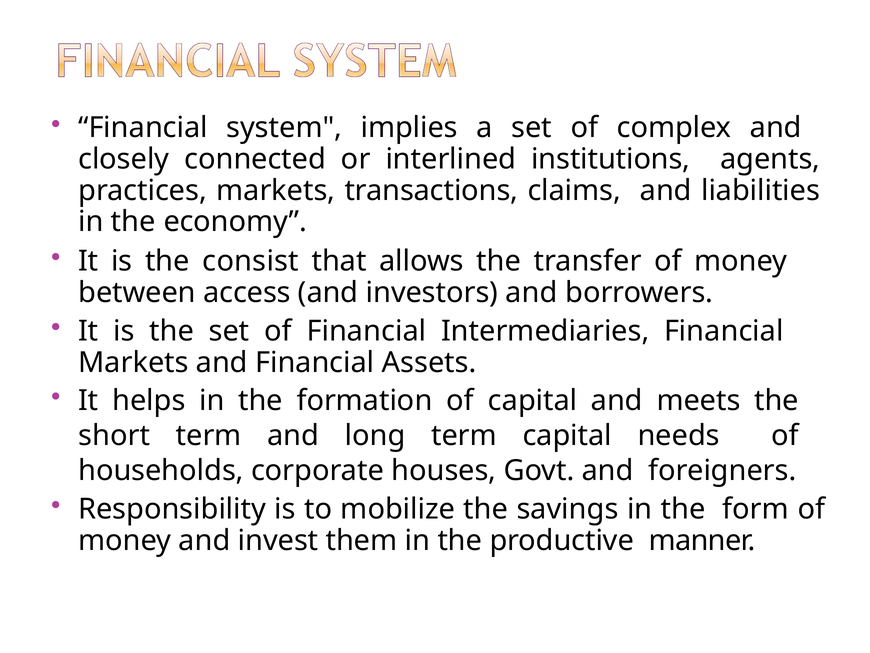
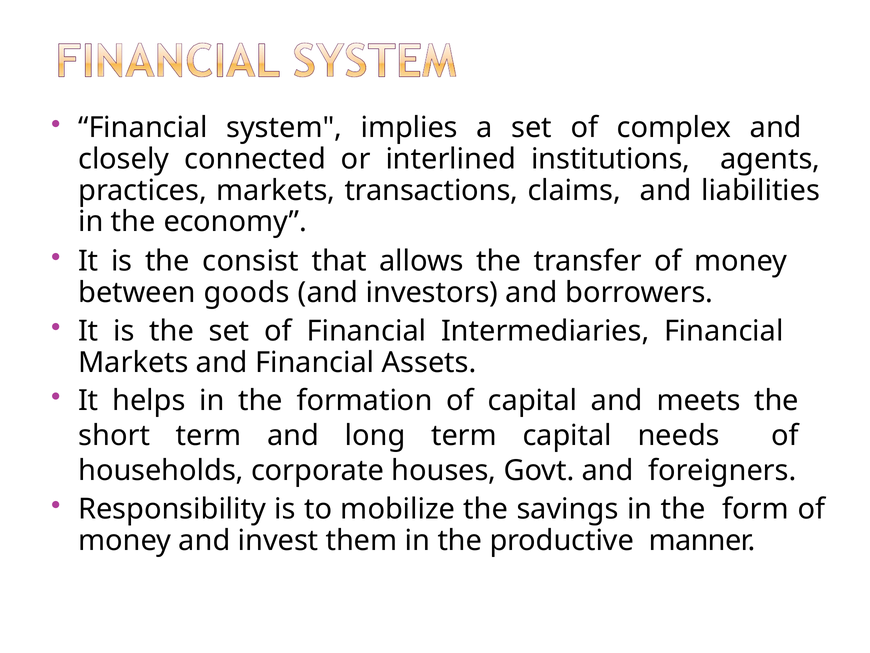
access: access -> goods (247, 292)
